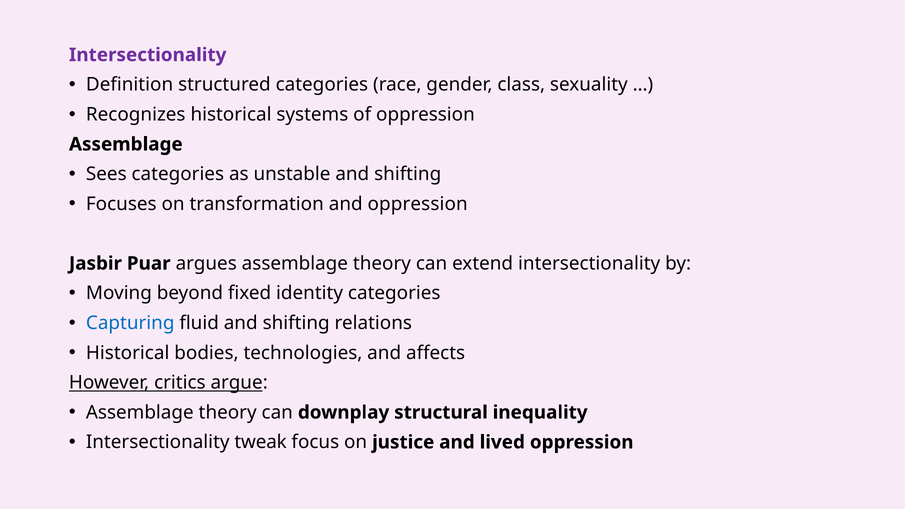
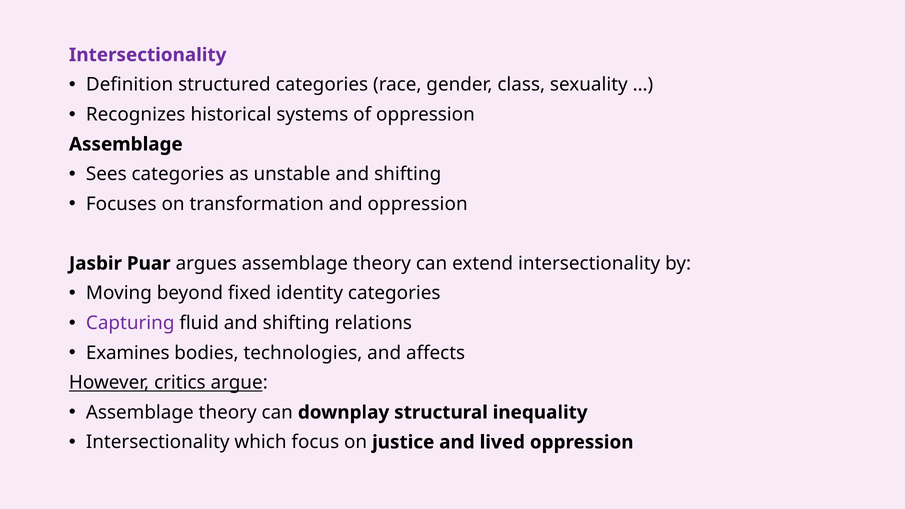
Capturing colour: blue -> purple (130, 323)
Historical: Historical -> Examines (128, 353)
tweak: tweak -> which (261, 442)
